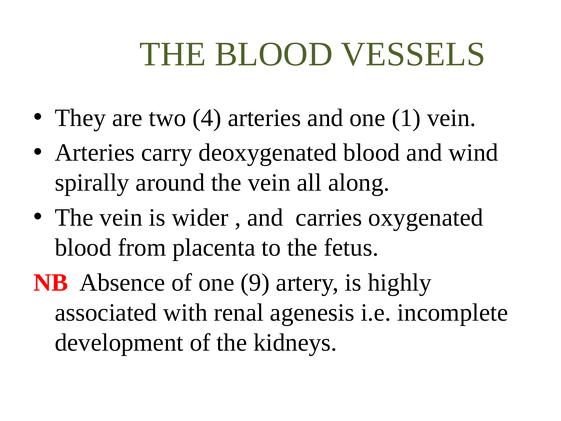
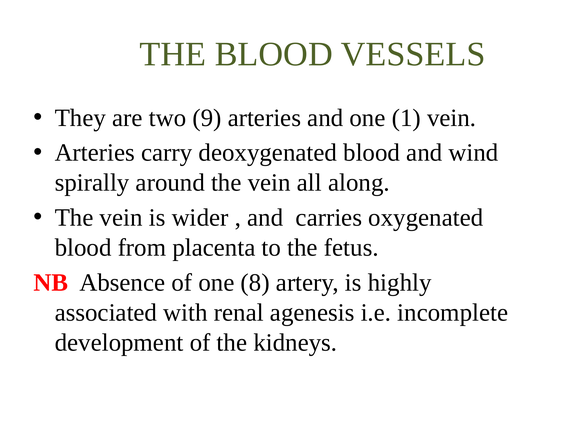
4: 4 -> 9 (207, 118)
9: 9 -> 8 (255, 282)
